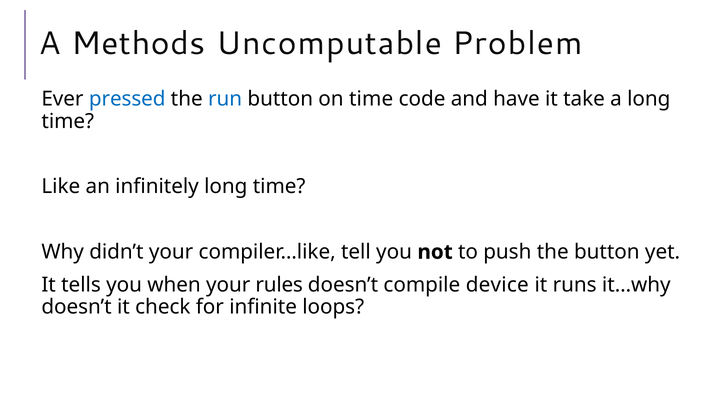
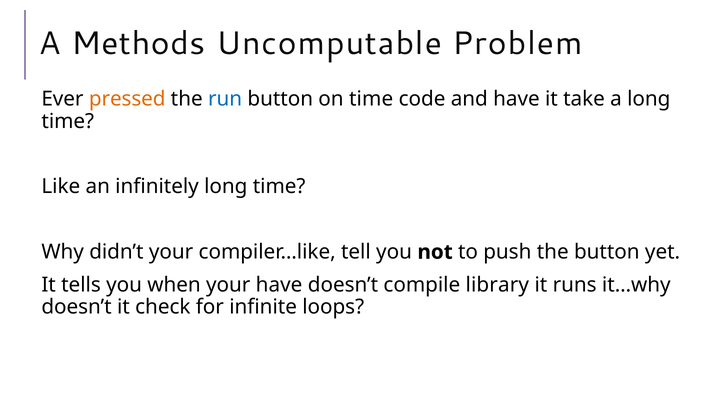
pressed colour: blue -> orange (127, 99)
your rules: rules -> have (279, 285)
device: device -> library (497, 285)
